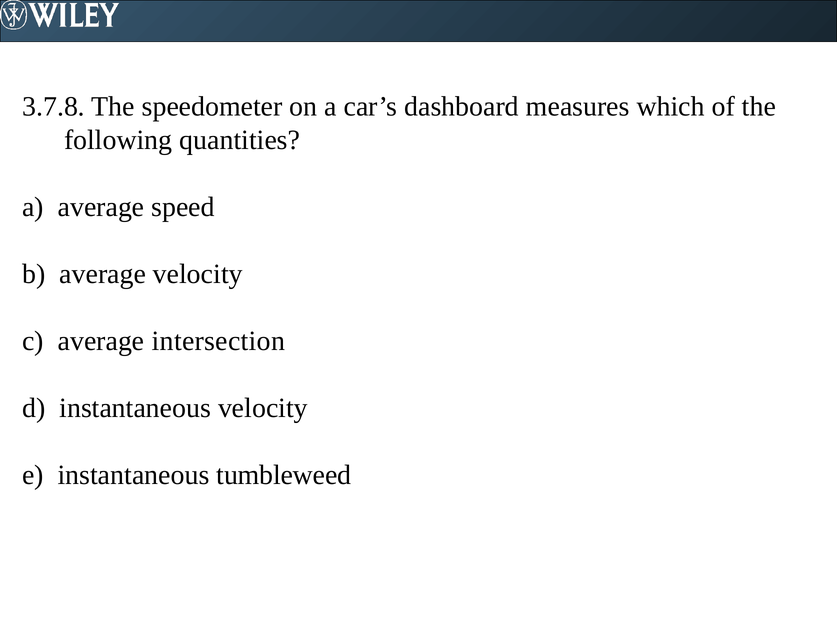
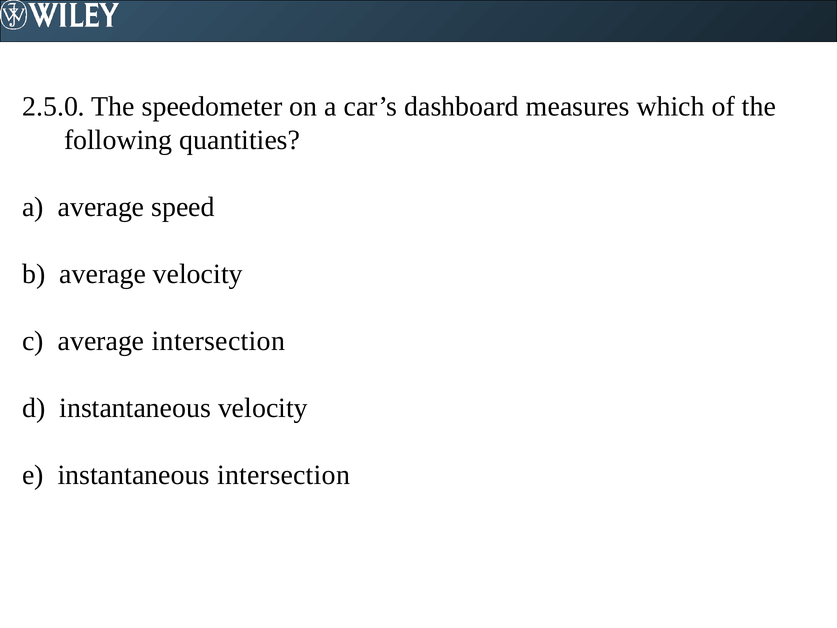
3.7.8: 3.7.8 -> 2.5.0 (54, 106)
instantaneous tumbleweed: tumbleweed -> intersection (284, 475)
